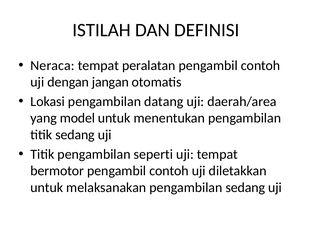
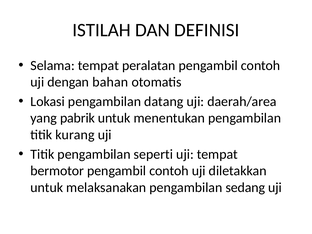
Neraca: Neraca -> Selama (53, 65)
jangan: jangan -> bahan (110, 82)
model: model -> pabrik (77, 118)
titik sedang: sedang -> kurang (75, 135)
